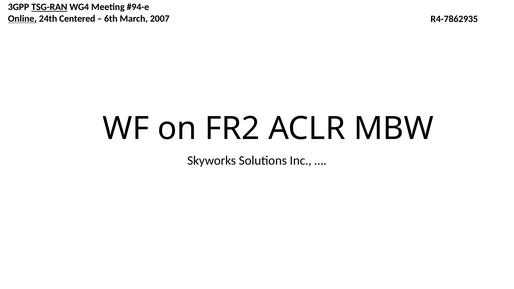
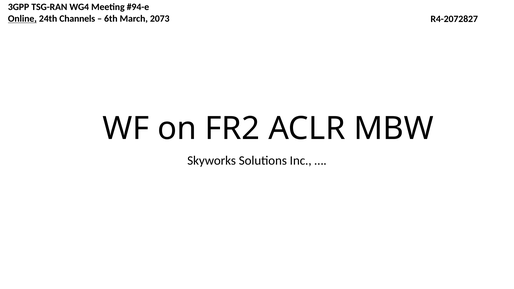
TSG-RAN underline: present -> none (49, 7)
Centered: Centered -> Channels (77, 19)
2007: 2007 -> 2073 (160, 19)
R4-7862935: R4-7862935 -> R4-2072827 (454, 19)
